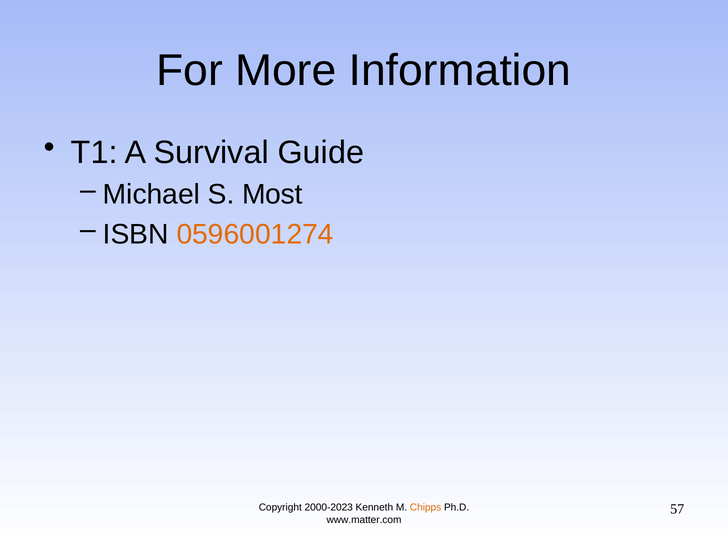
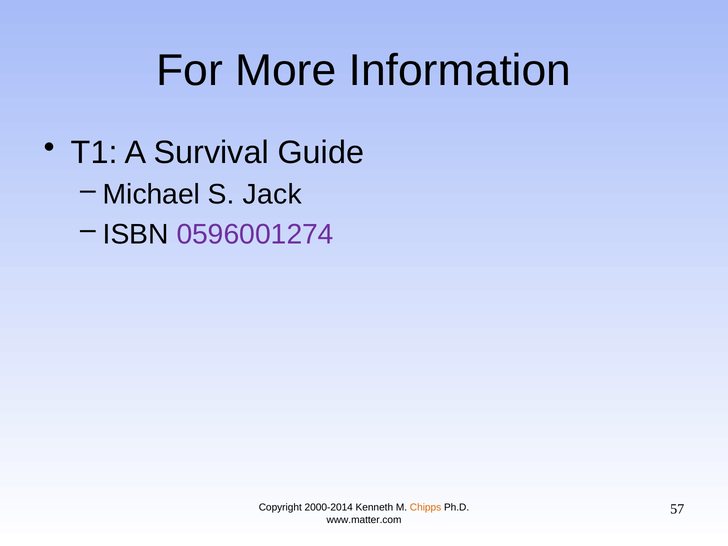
Most: Most -> Jack (272, 195)
0596001274 colour: orange -> purple (255, 234)
2000-2023: 2000-2023 -> 2000-2014 (329, 508)
